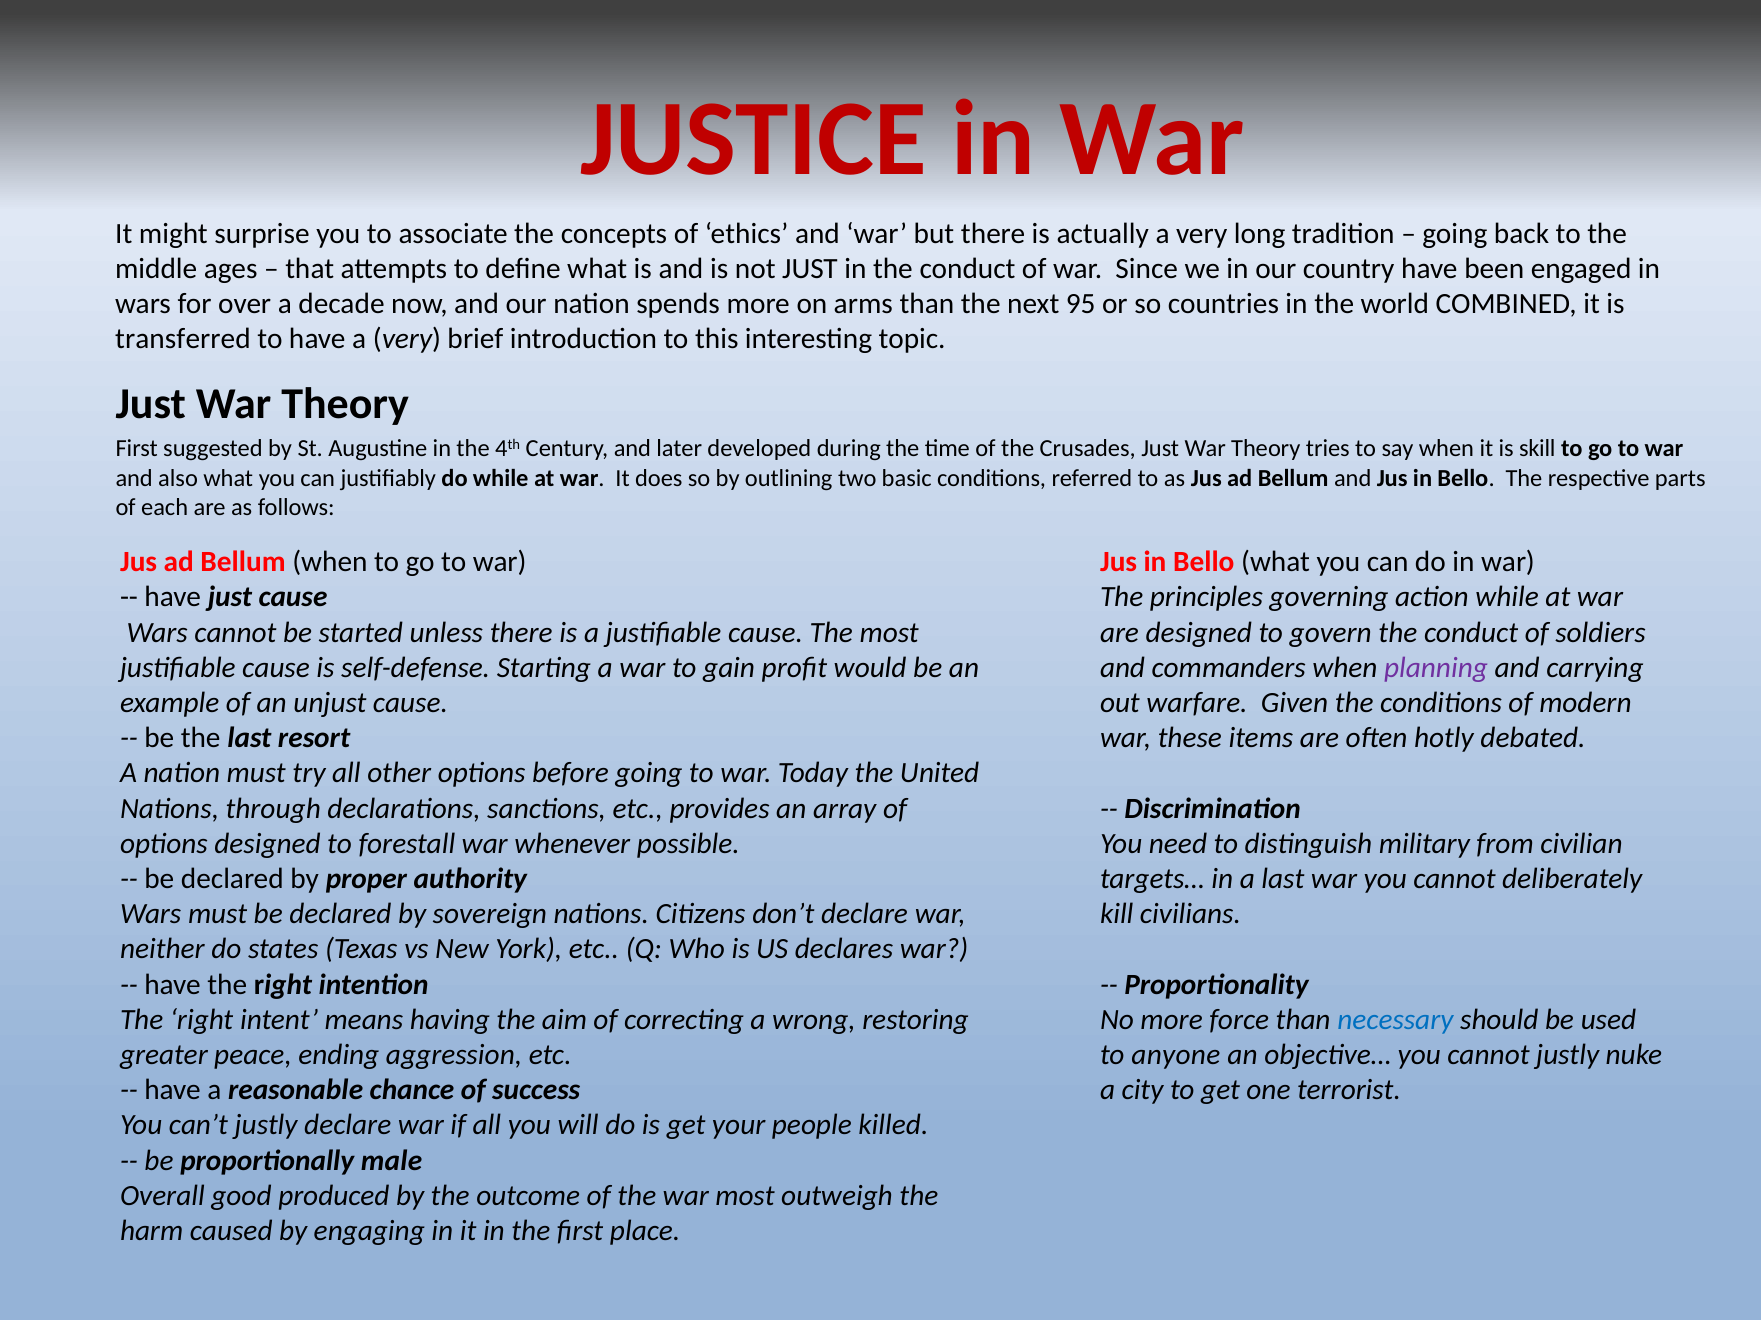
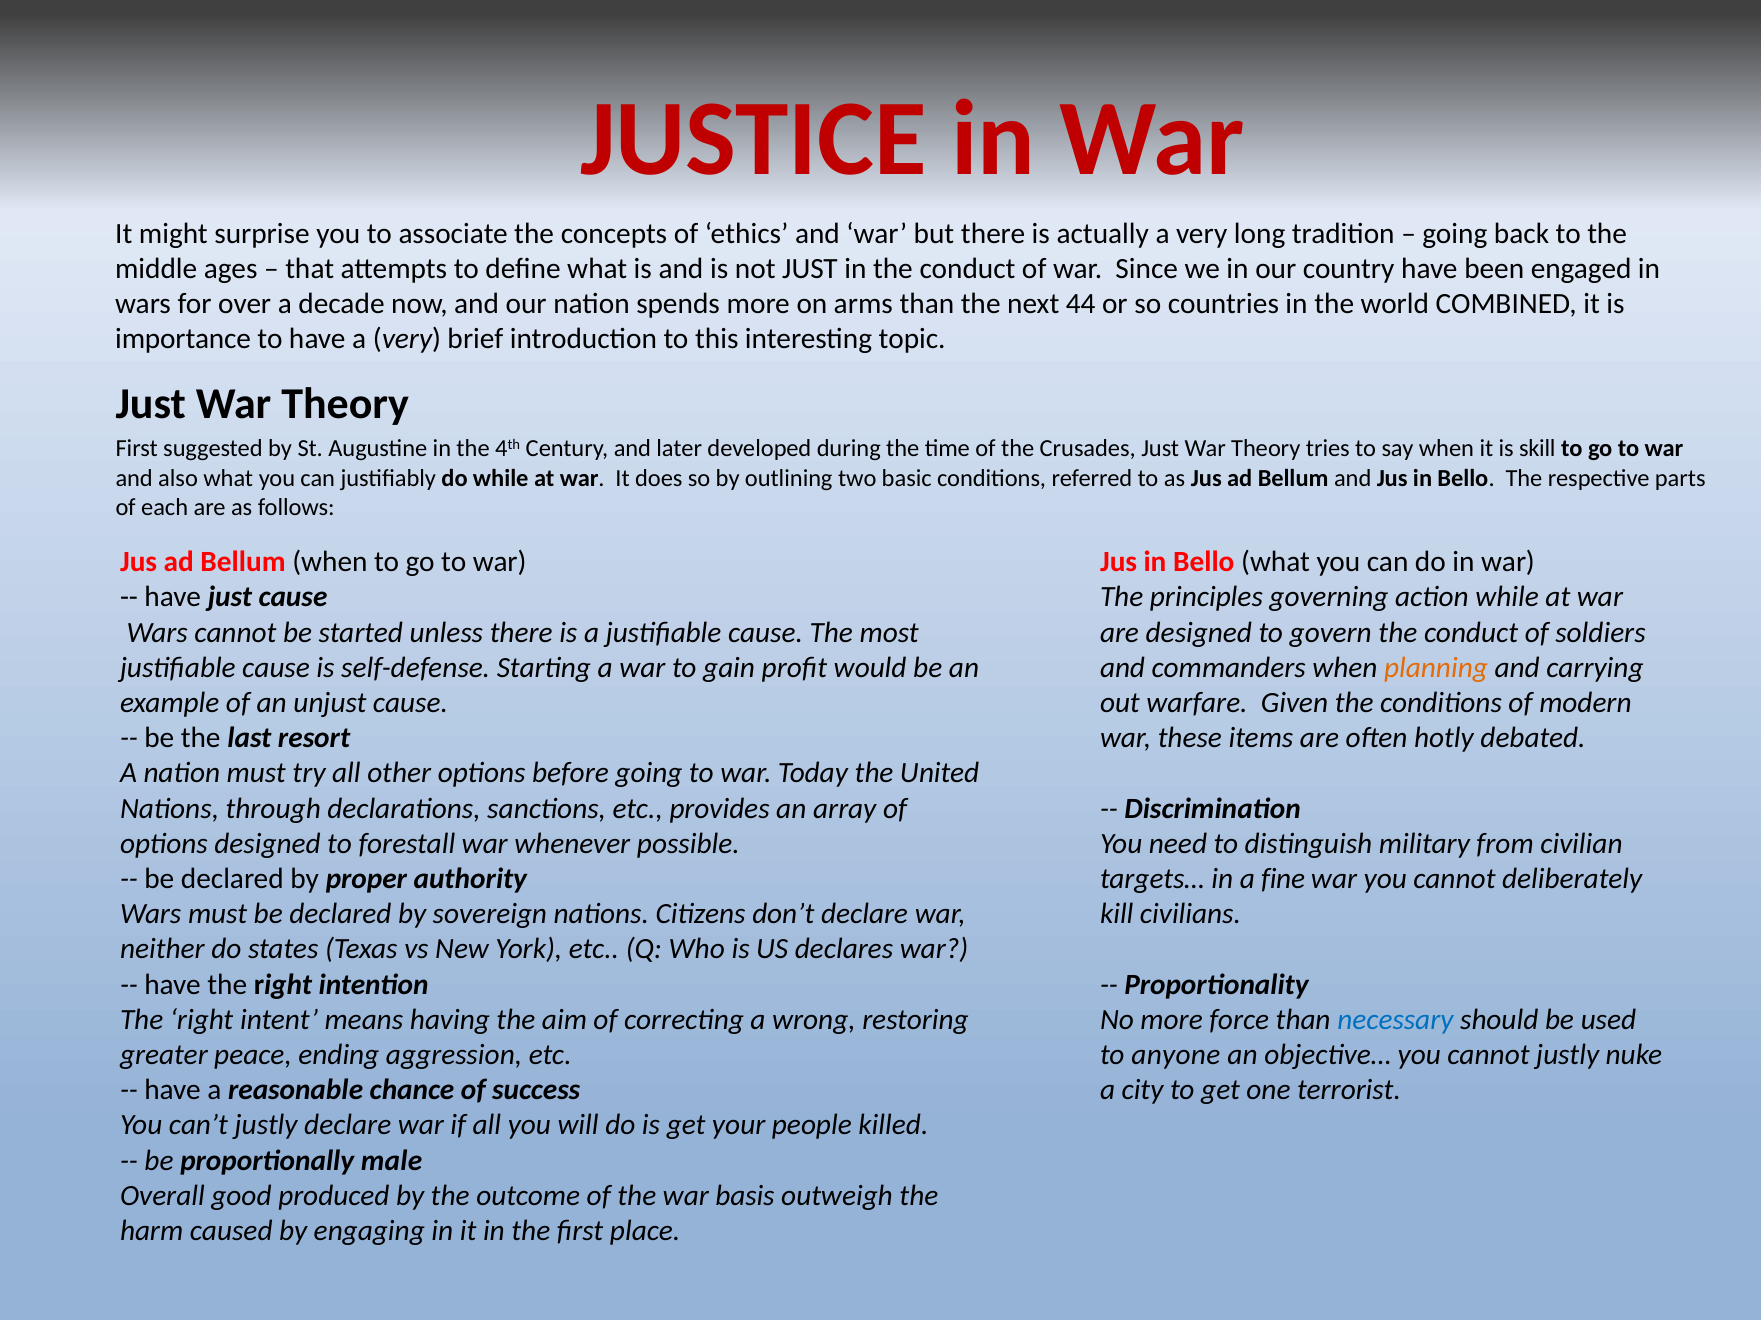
95: 95 -> 44 (1081, 304)
transferred: transferred -> importance (183, 339)
planning colour: purple -> orange (1436, 668)
a last: last -> fine (1283, 879)
war most: most -> basis (745, 1196)
